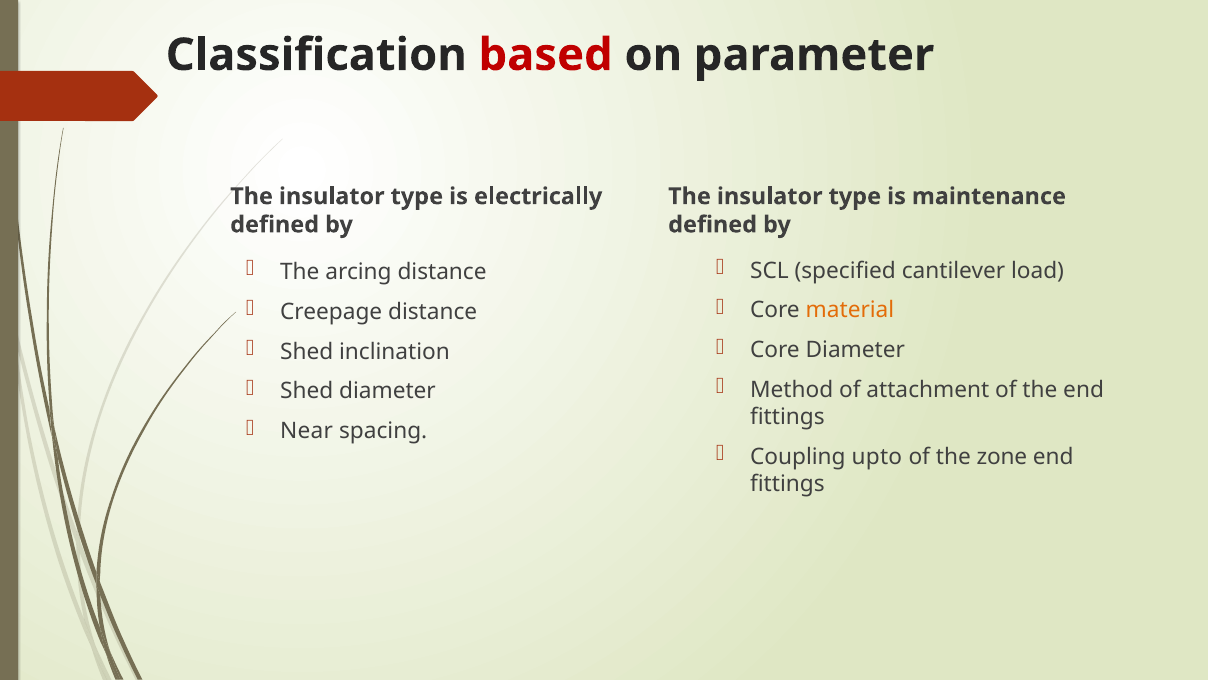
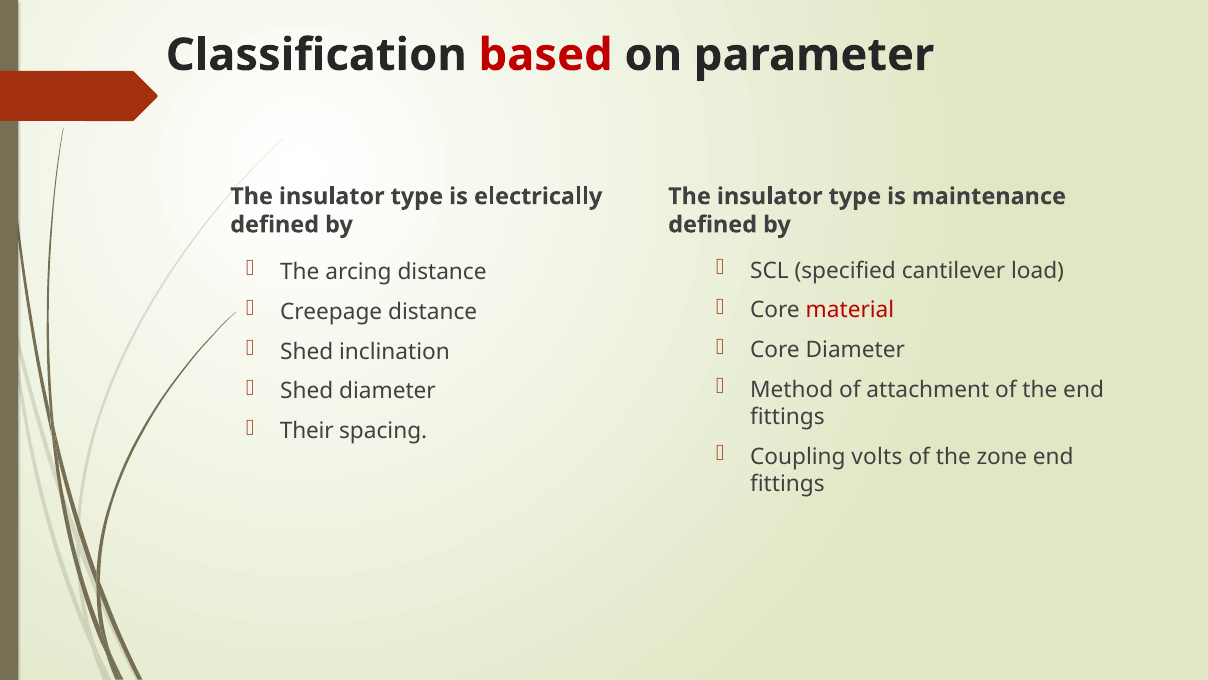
material colour: orange -> red (850, 310)
Near: Near -> Their (307, 431)
upto: upto -> volts (877, 457)
